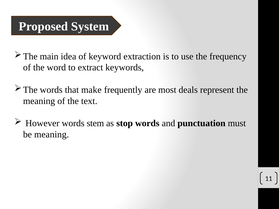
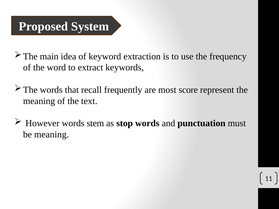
make: make -> recall (91, 90)
deals: deals -> score (188, 90)
